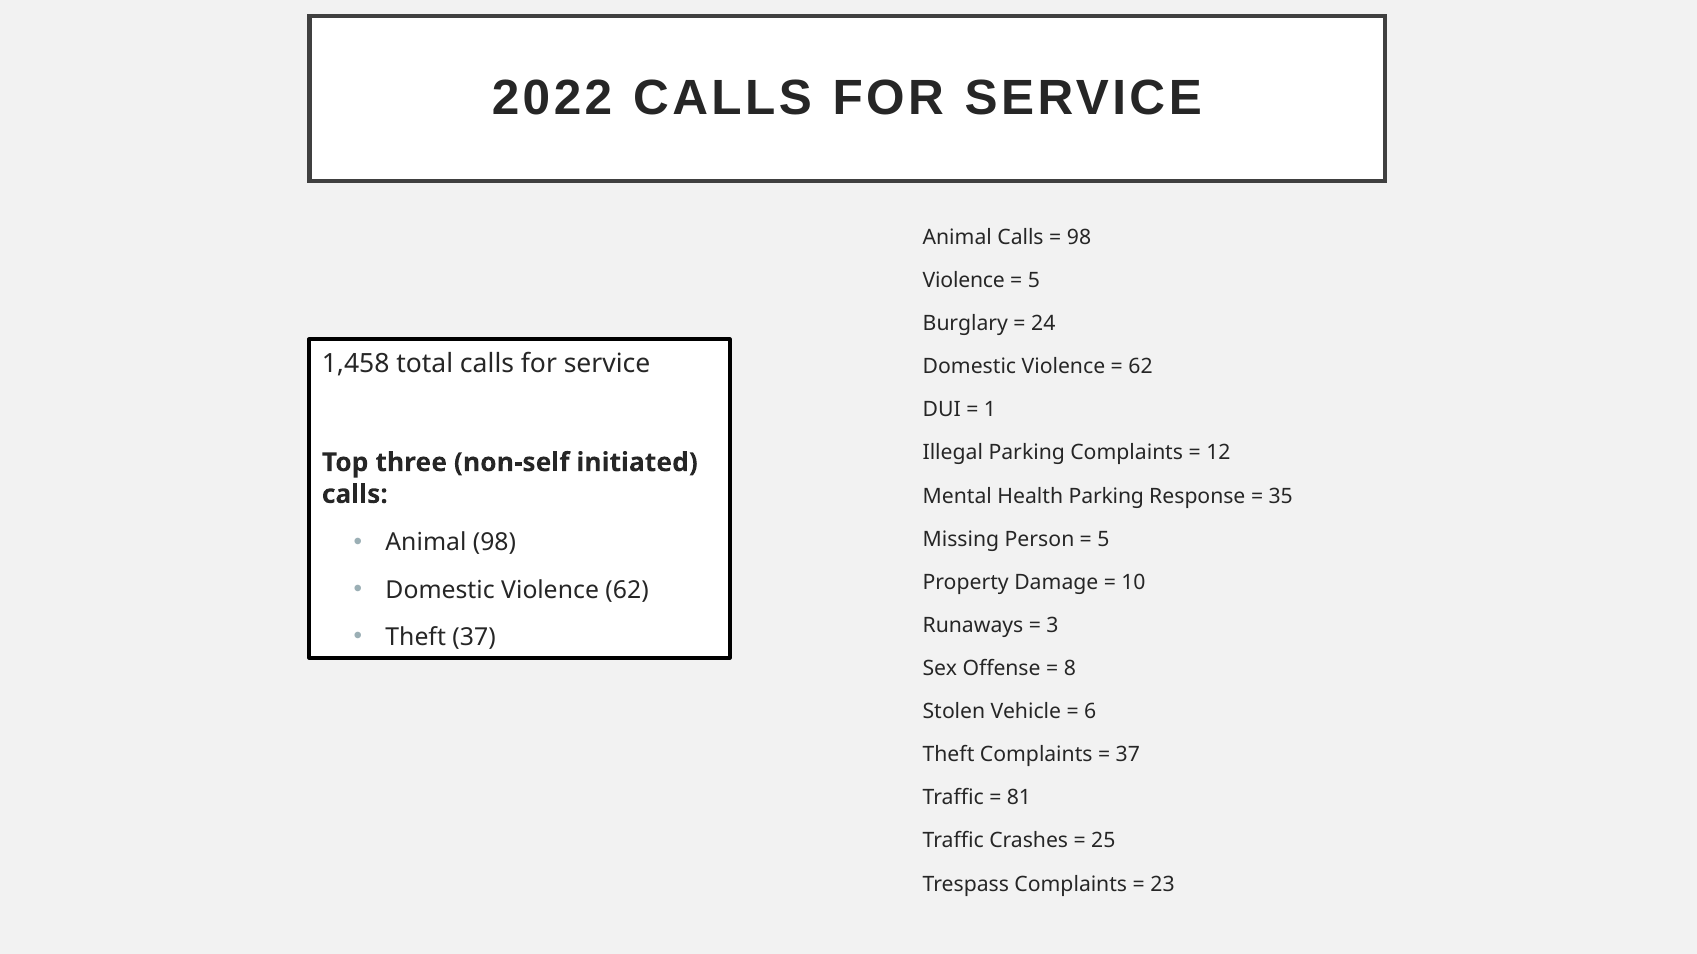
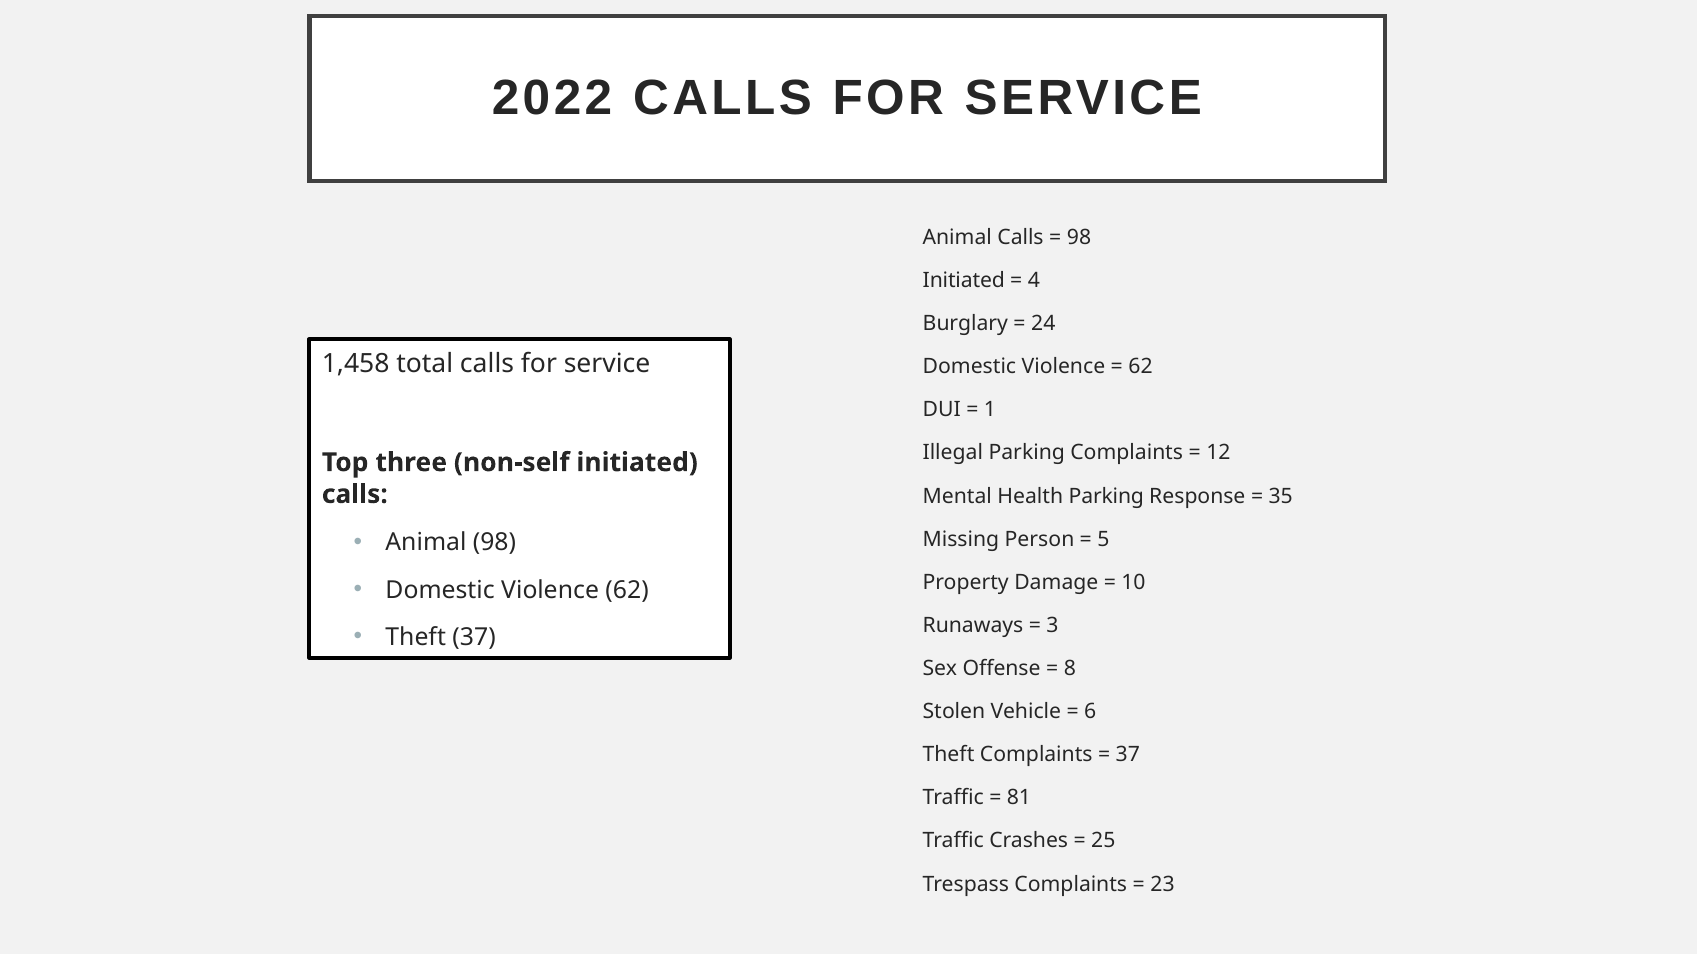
Violence: Violence -> Initiated (964, 281)
5: 5 -> 4 (1034, 281)
